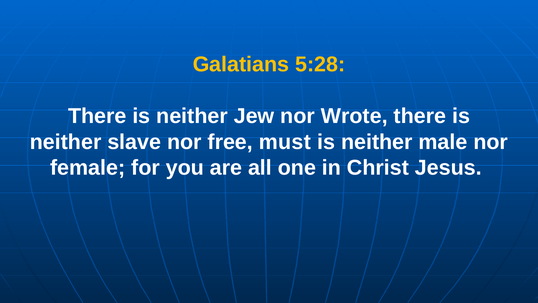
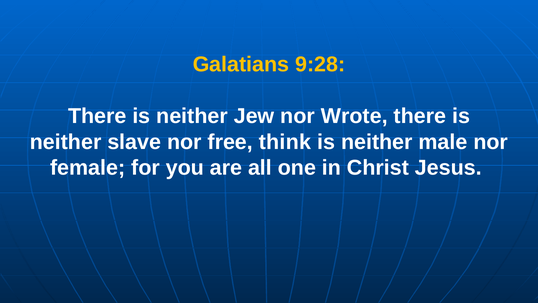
5:28: 5:28 -> 9:28 (320, 64)
must: must -> think (285, 142)
